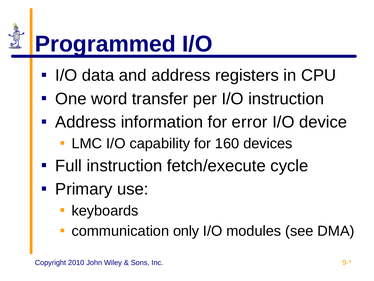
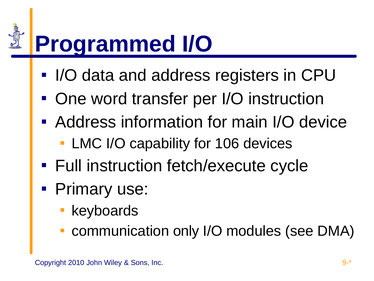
error: error -> main (250, 122)
160: 160 -> 106 (227, 143)
